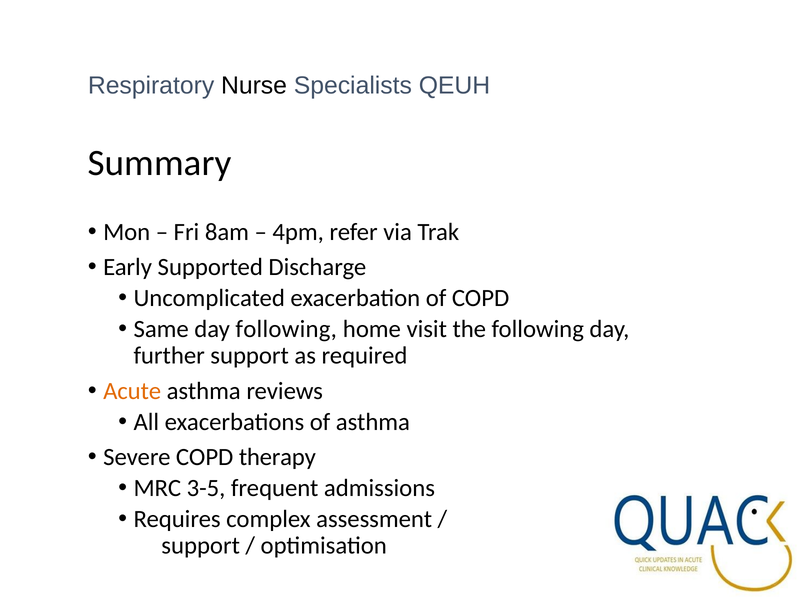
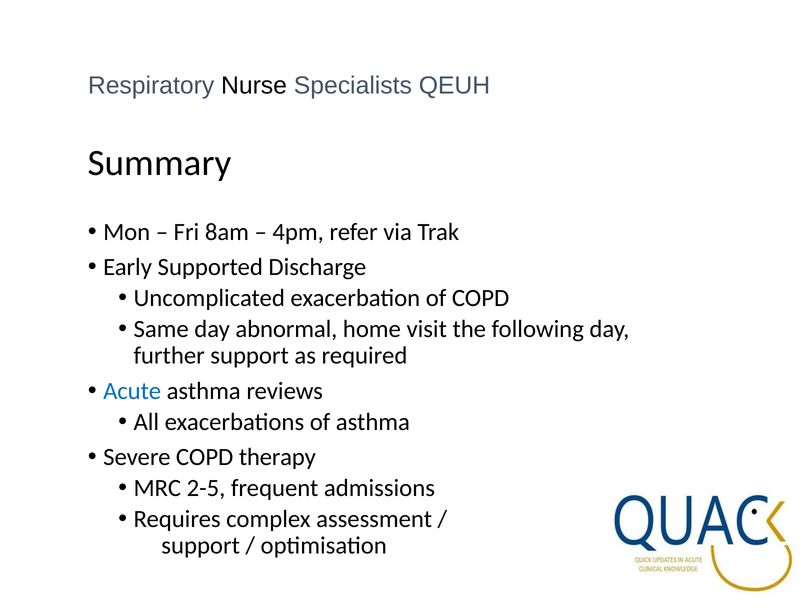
day following: following -> abnormal (286, 329)
Acute colour: orange -> blue (132, 391)
3-5: 3-5 -> 2-5 (206, 488)
